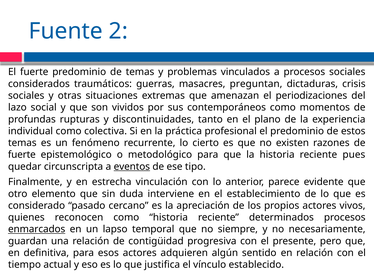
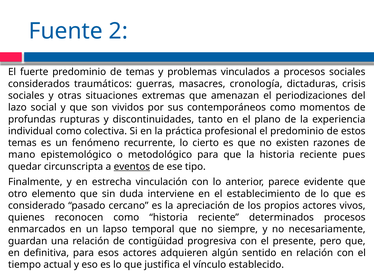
preguntan: preguntan -> cronología (256, 84)
fuerte: fuerte -> mano (22, 155)
enmarcados underline: present -> none (37, 230)
